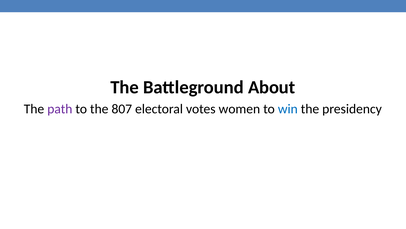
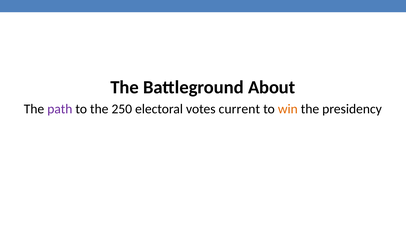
807: 807 -> 250 (122, 109)
women: women -> current (239, 109)
win colour: blue -> orange (288, 109)
